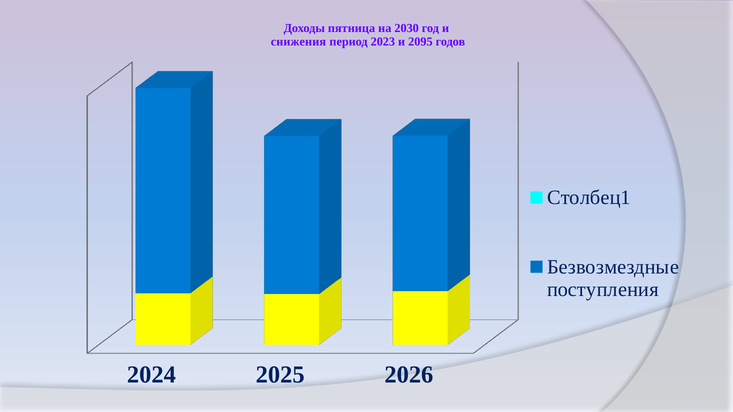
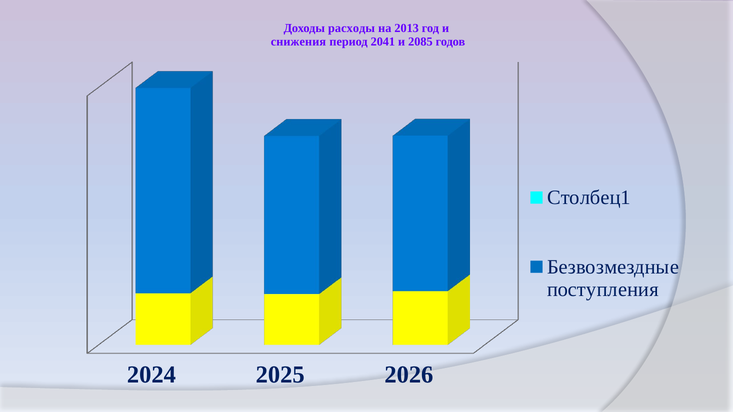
пятница: пятница -> расходы (352, 28)
2030: 2030 -> 2013 (407, 28)
2023: 2023 -> 2041 (383, 42)
2095: 2095 -> 2085 (420, 42)
